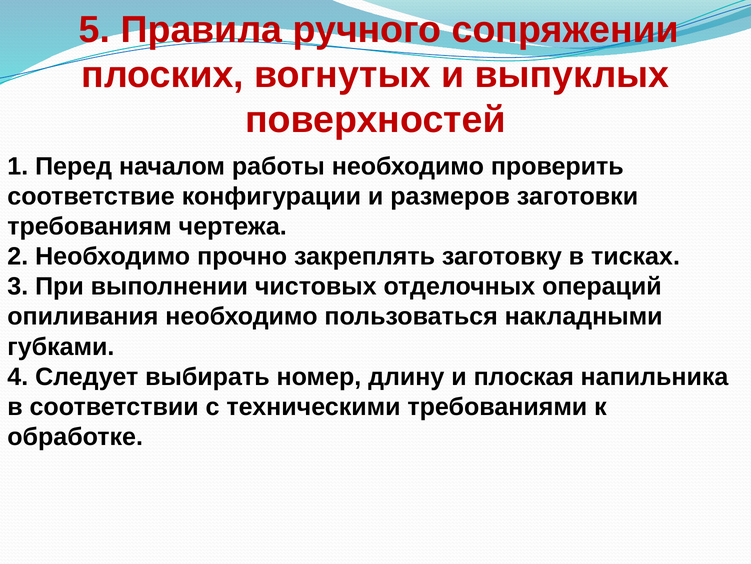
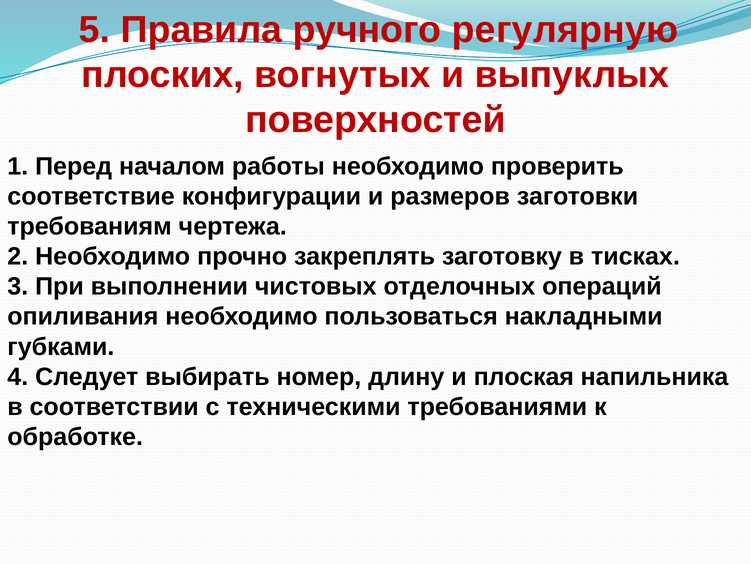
сопряжении: сопряжении -> регулярную (565, 30)
